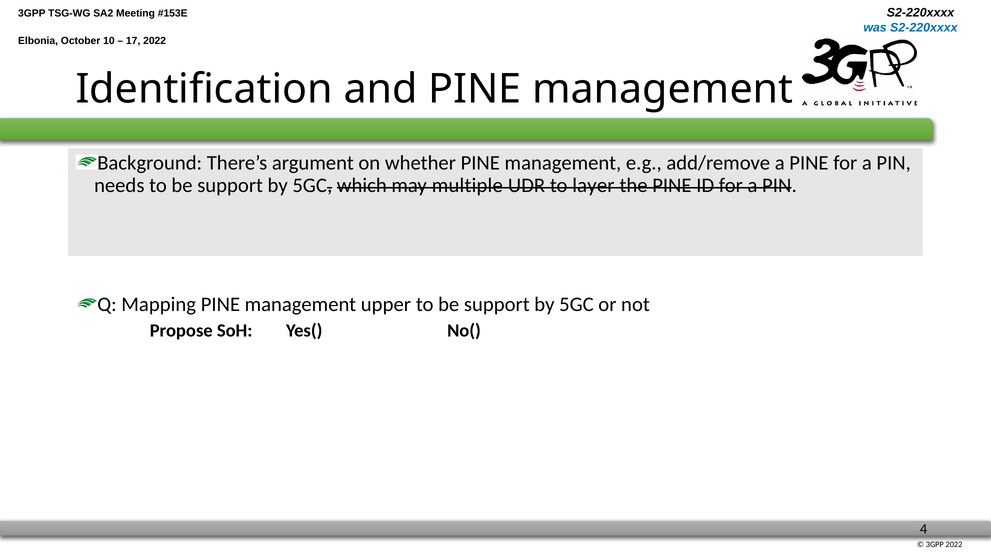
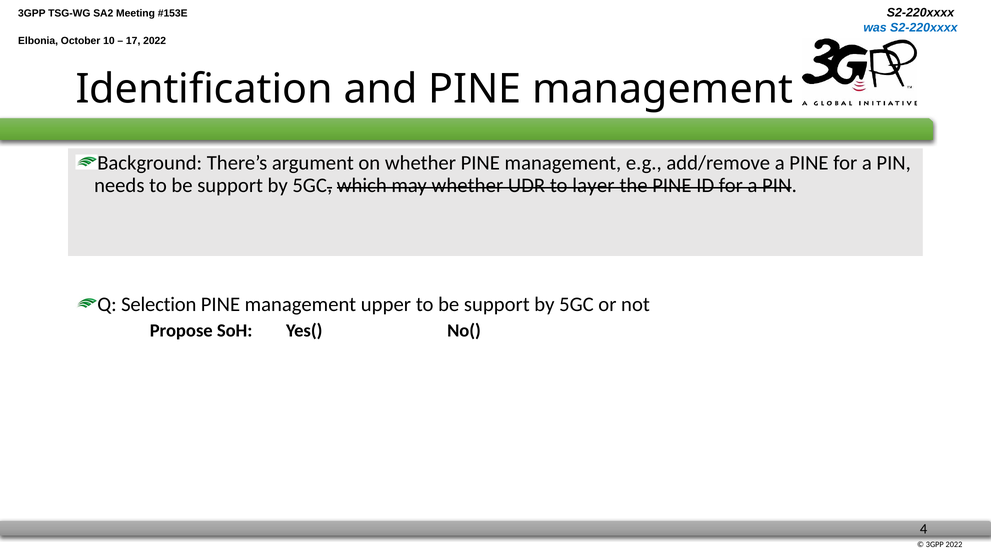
may multiple: multiple -> whether (467, 185)
Mapping: Mapping -> Selection (159, 305)
